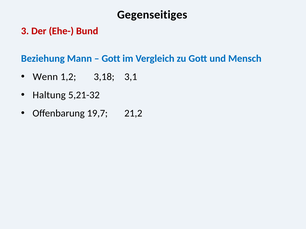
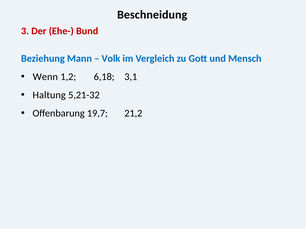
Gegenseitiges: Gegenseitiges -> Beschneidung (152, 15)
Gott: Gott -> Volk (111, 59)
3,18: 3,18 -> 6,18 (104, 77)
